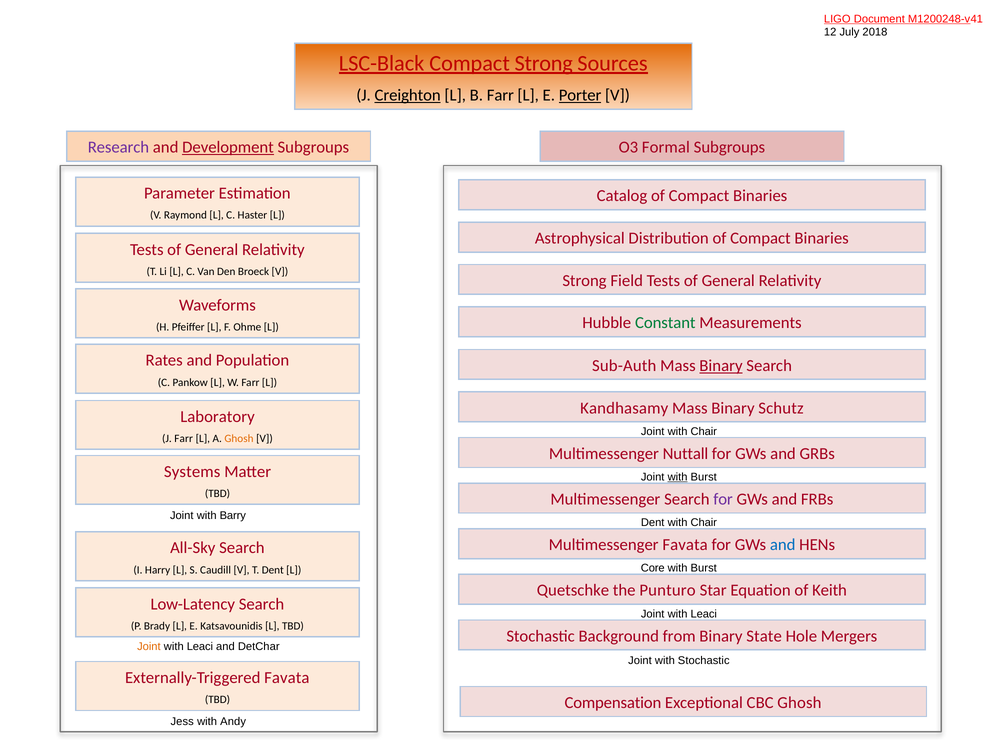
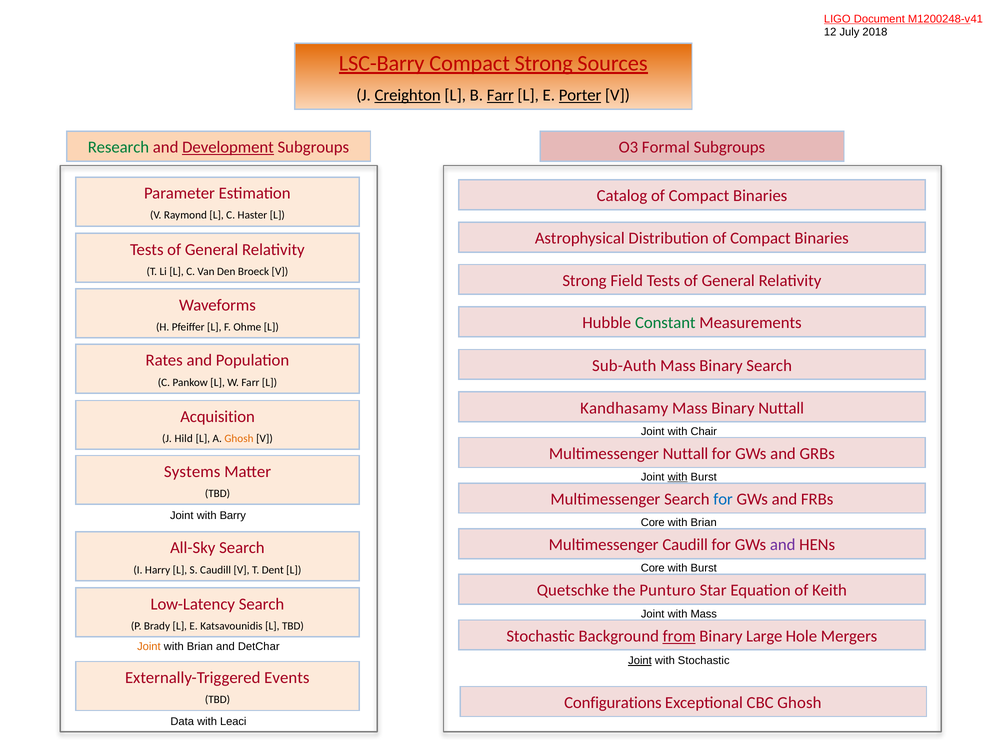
LSC-Black: LSC-Black -> LSC-Barry (382, 63)
Farr underline: none -> present (500, 95)
Research colour: purple -> green (118, 147)
Binary underline: present -> none (721, 365)
Binary Schutz: Schutz -> Nuttall (781, 408)
Laboratory: Laboratory -> Acquisition (218, 417)
J Farr: Farr -> Hild (184, 438)
for colour: purple -> blue (723, 499)
Dent: Dent -> Core (653, 522)
Chair: Chair -> Brian (704, 522)
Multimessenger Favata: Favata -> Caudill (685, 545)
and colour: blue -> purple (783, 545)
Leaci: Leaci -> Mass (704, 614)
from underline: none -> present (679, 636)
State: State -> Large (764, 636)
Leaci: Leaci -> Brian (200, 646)
Joint underline: none -> present (640, 660)
Externally-Triggered Favata: Favata -> Events (287, 677)
Compensation: Compensation -> Configurations (613, 702)
Jess: Jess -> Data (182, 721)
Andy: Andy -> Leaci (233, 721)
